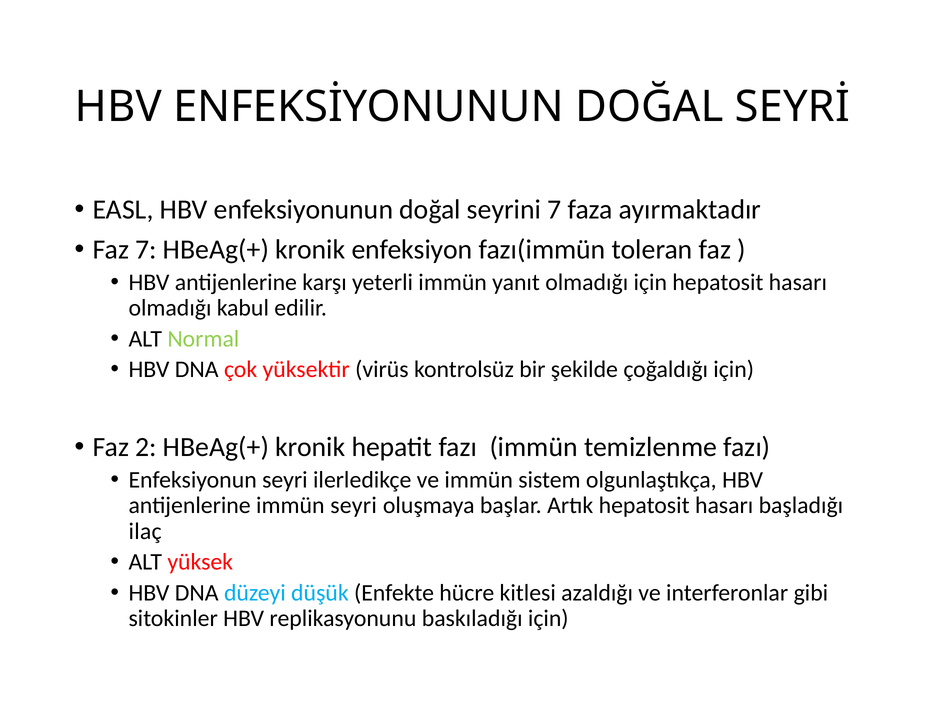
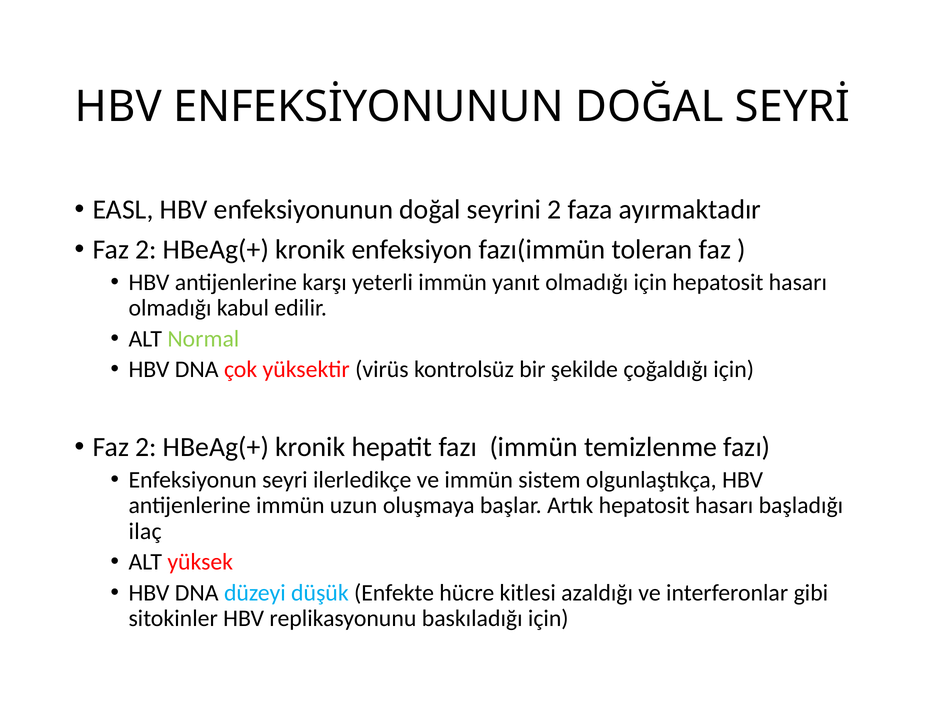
seyrini 7: 7 -> 2 (554, 210)
7: 7 -> 2 (146, 250)
immün seyri: seyri -> uzun (354, 506)
